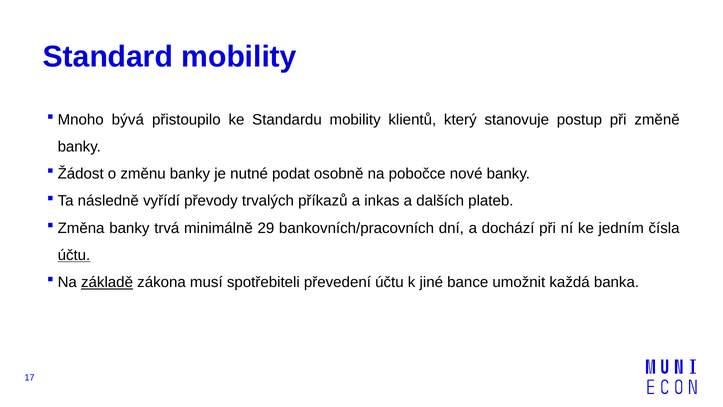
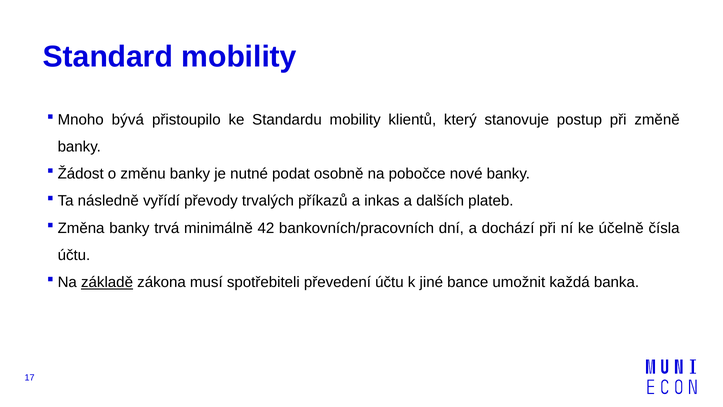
29: 29 -> 42 (266, 228)
jedním: jedním -> účelně (621, 228)
účtu underline: present -> none (74, 255)
